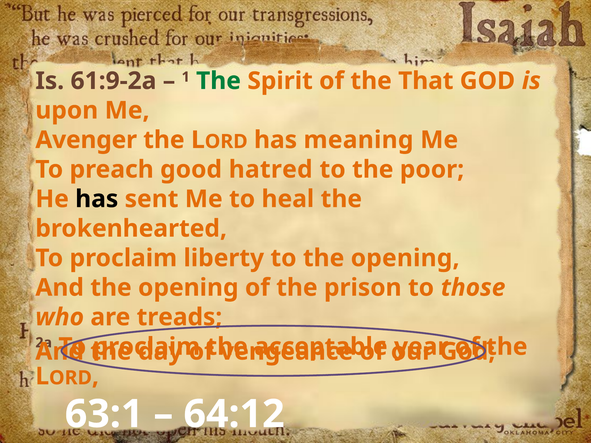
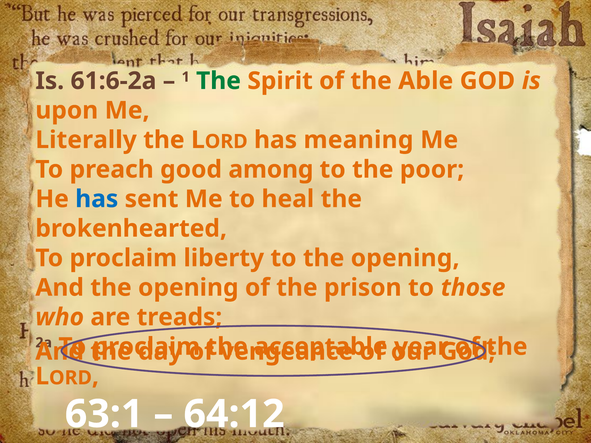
61:9-2a: 61:9-2a -> 61:6-2a (113, 81)
That: That -> Able (426, 81)
Avenger: Avenger -> Literally (86, 140)
hatred: hatred -> among (271, 170)
has colour: black -> blue (97, 199)
